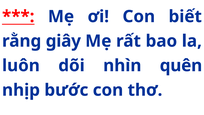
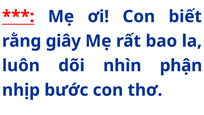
quên: quên -> phận (181, 65)
